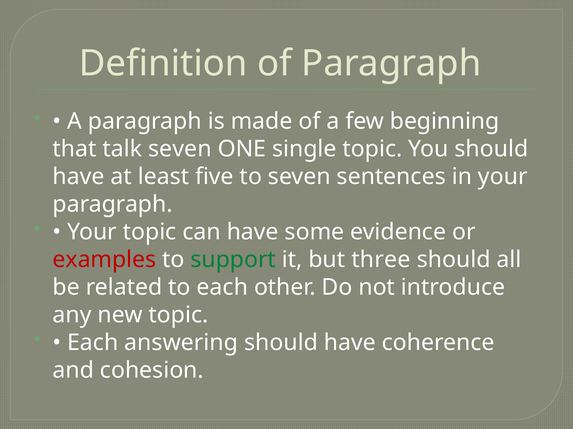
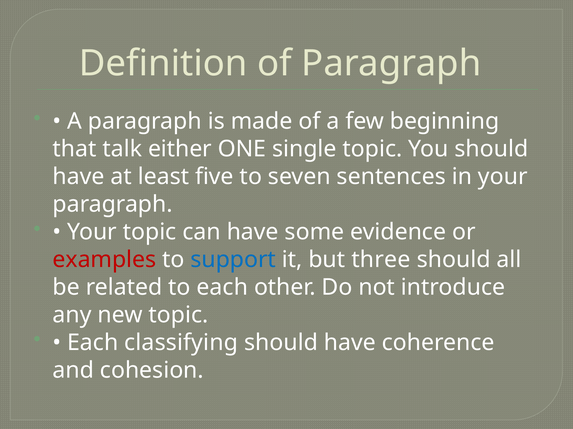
talk seven: seven -> either (180, 149)
support colour: green -> blue (233, 260)
answering: answering -> classifying (181, 343)
